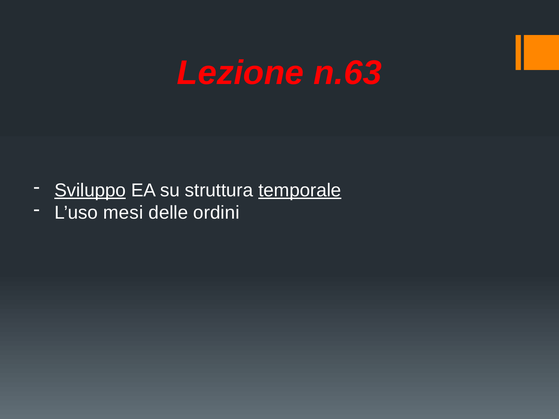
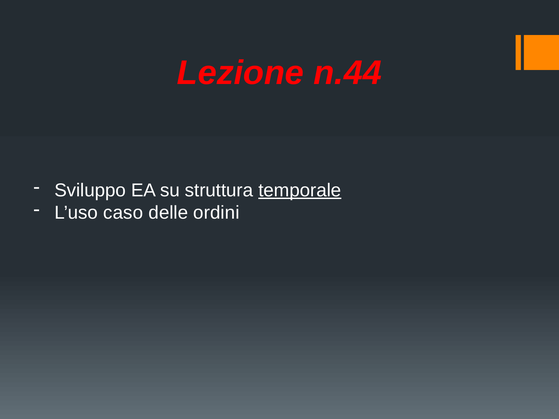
n.63: n.63 -> n.44 (348, 73)
Sviluppo underline: present -> none (90, 190)
mesi: mesi -> caso (123, 213)
